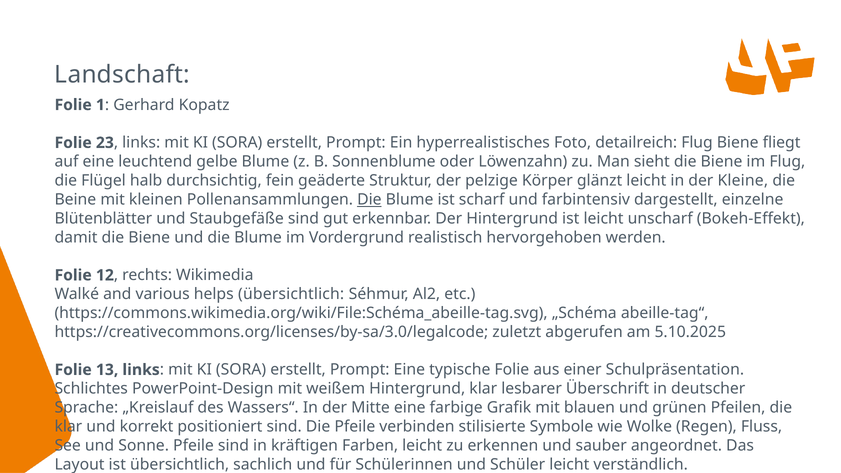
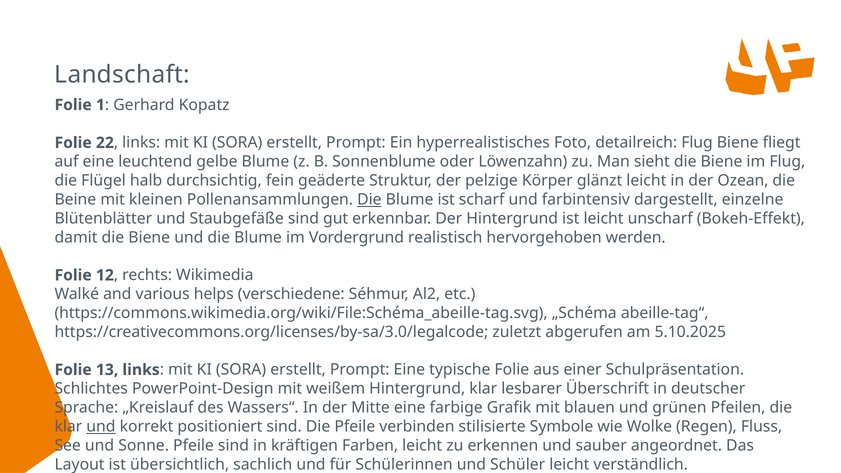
23: 23 -> 22 (105, 143)
Kleine: Kleine -> Ozean (743, 181)
helps übersichtlich: übersichtlich -> verschiedene (291, 294)
und underline: none -> present (101, 427)
